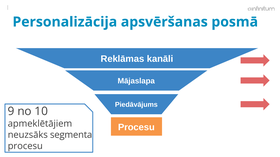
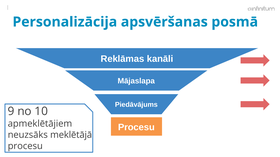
segmenta: segmenta -> meklētājā (71, 135)
